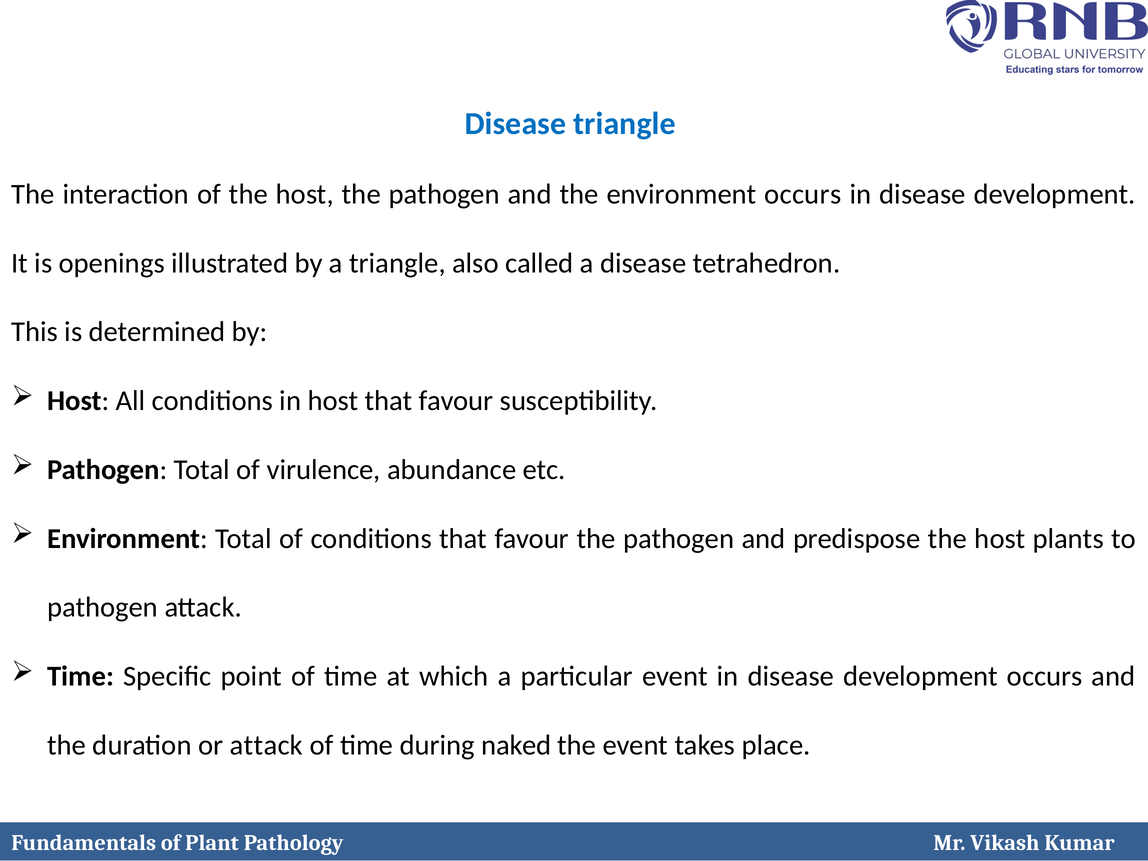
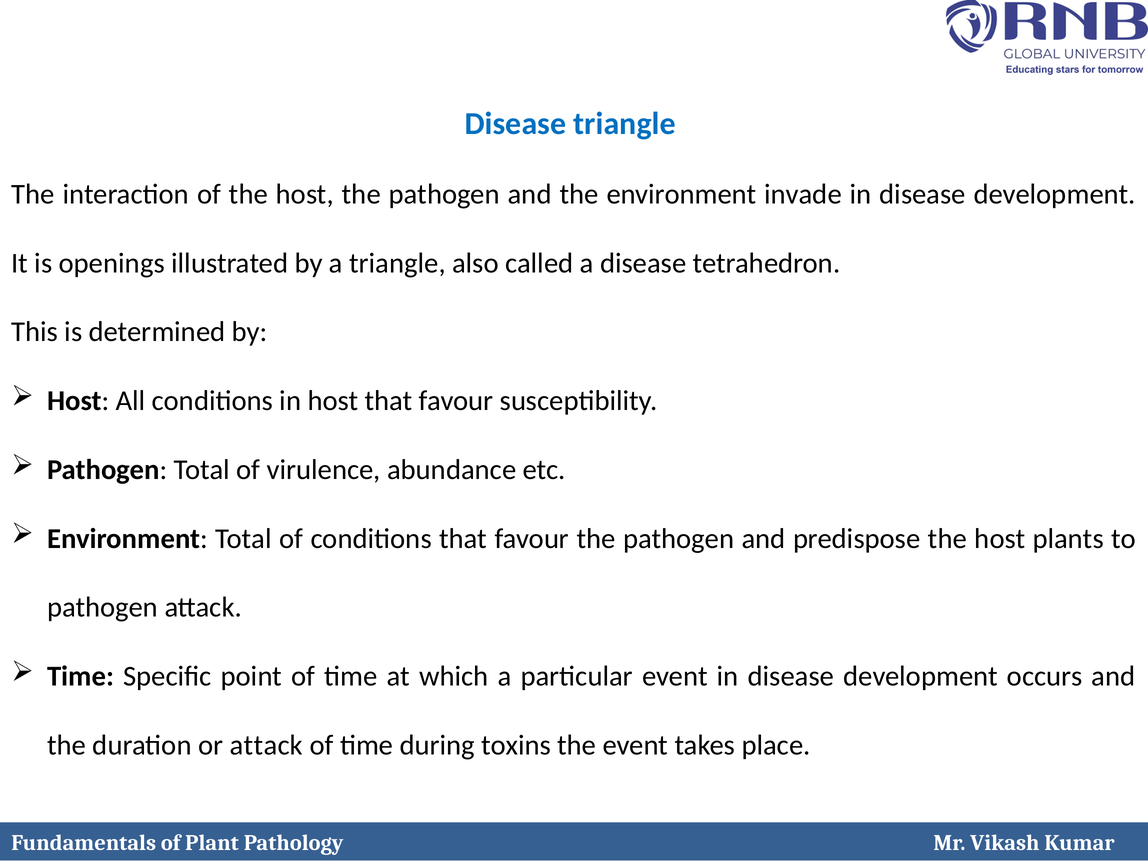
environment occurs: occurs -> invade (803, 194)
naked: naked -> toxins (516, 745)
